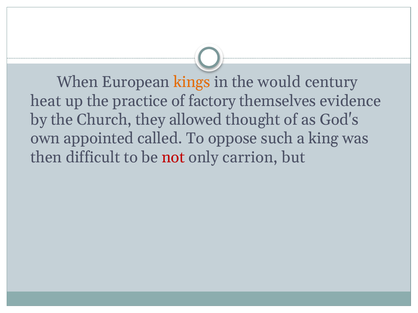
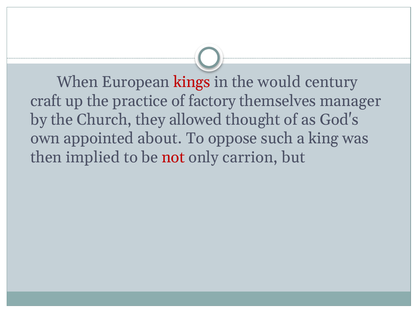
kings colour: orange -> red (192, 82)
heat: heat -> craft (46, 101)
evidence: evidence -> manager (350, 101)
called: called -> about (160, 139)
difficult: difficult -> implied (93, 158)
